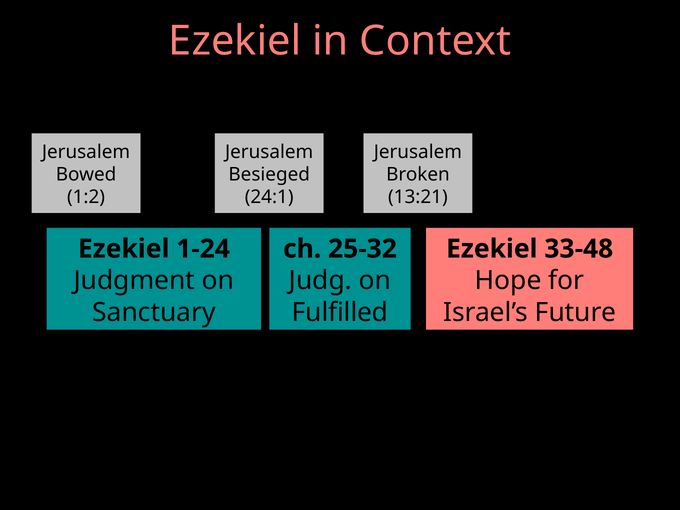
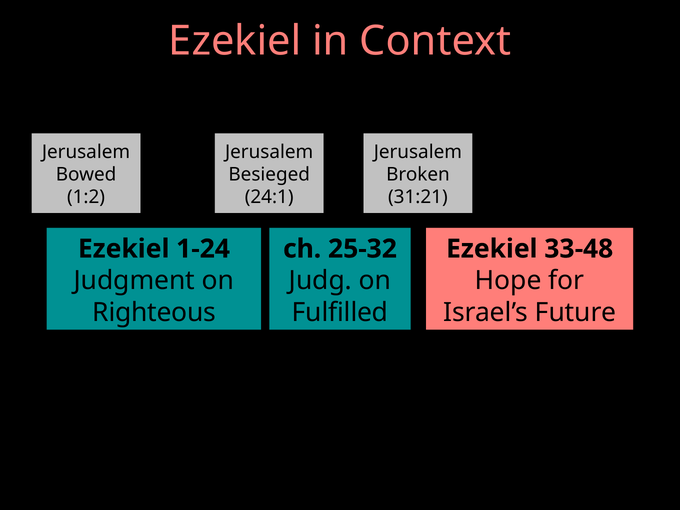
13:21: 13:21 -> 31:21 (418, 197)
Sanctuary: Sanctuary -> Righteous (154, 312)
